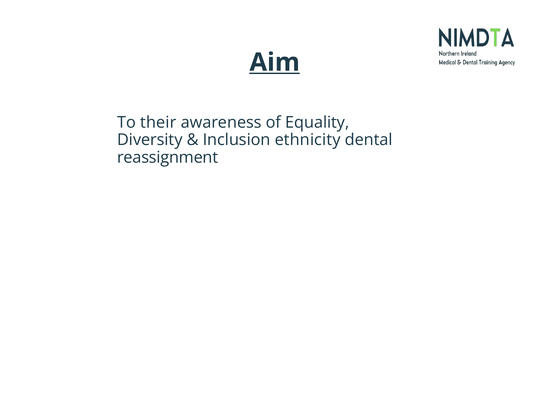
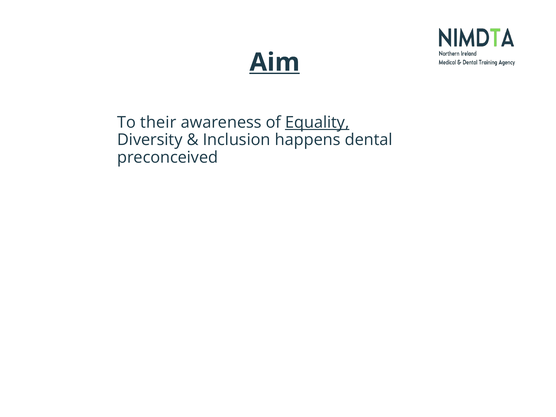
Equality underline: none -> present (317, 122)
ethnicity: ethnicity -> happens (308, 140)
reassignment: reassignment -> preconceived (168, 157)
